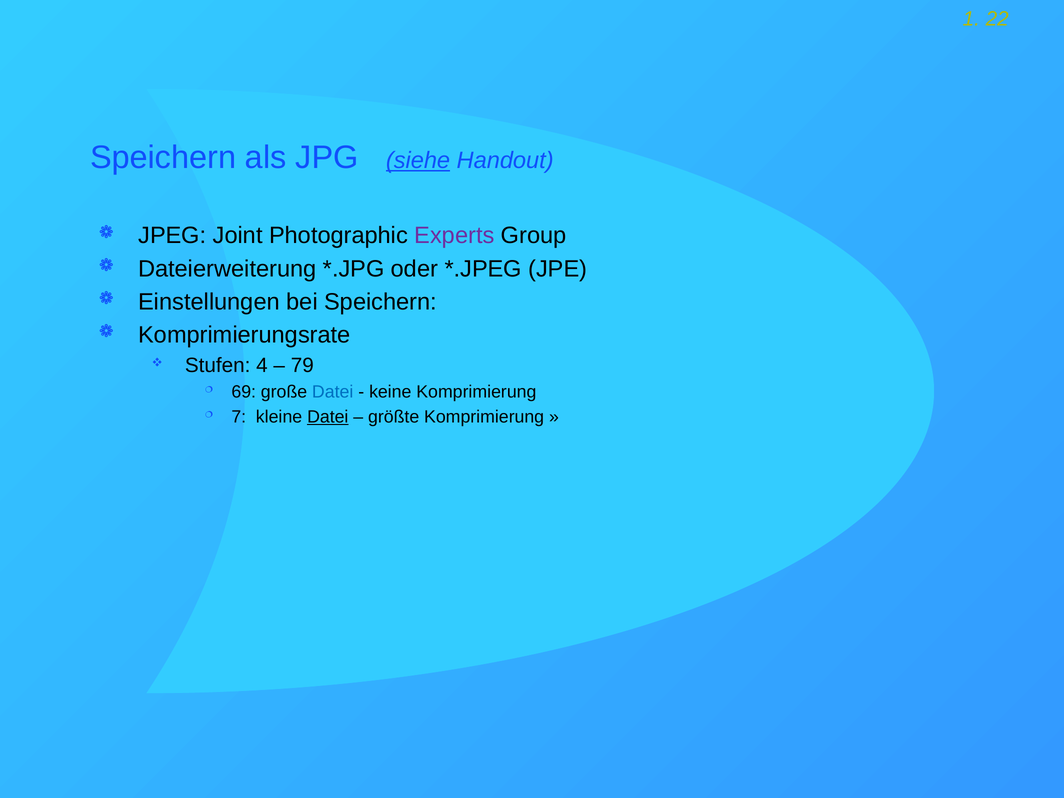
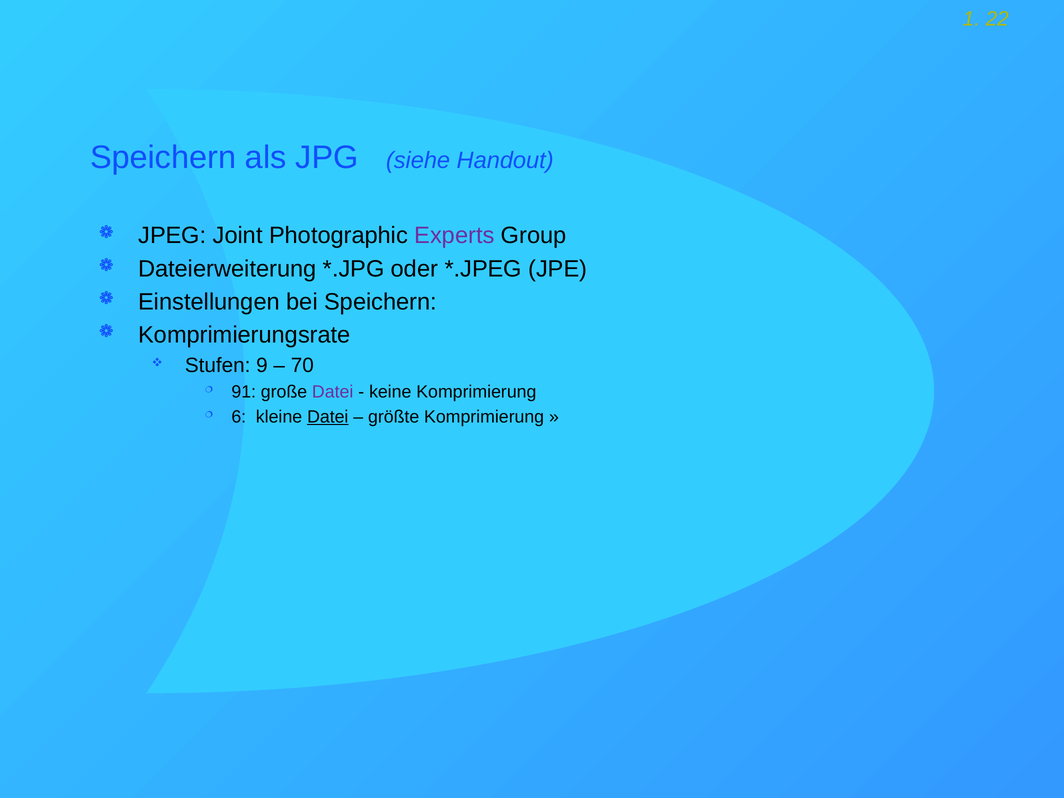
siehe underline: present -> none (418, 161)
4: 4 -> 9 (262, 365)
79: 79 -> 70 (302, 365)
69: 69 -> 91 (244, 392)
Datei colour: blue -> purple (333, 392)
7: 7 -> 6 (239, 417)
